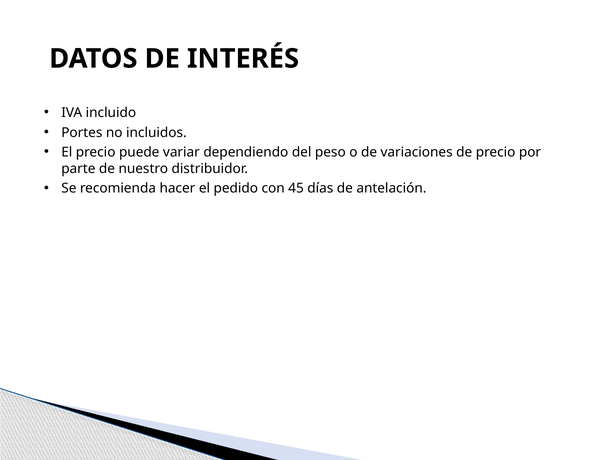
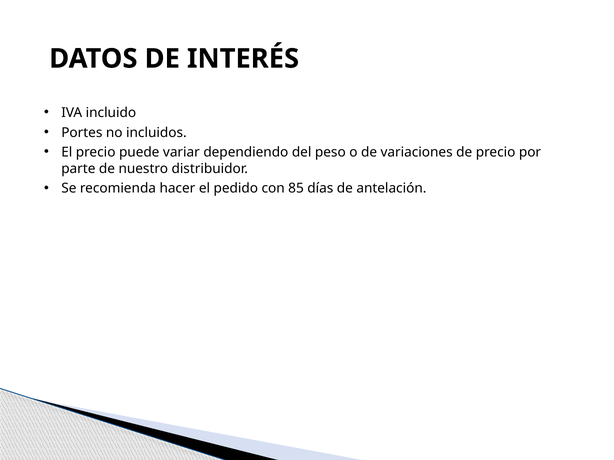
45: 45 -> 85 (296, 189)
